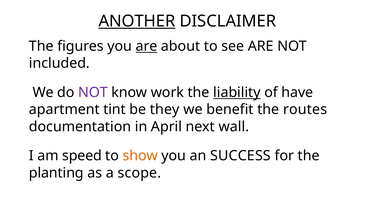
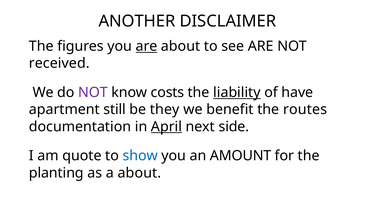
ANOTHER underline: present -> none (137, 21)
included: included -> received (59, 63)
work: work -> costs (167, 93)
tint: tint -> still (115, 110)
April underline: none -> present (166, 127)
wall: wall -> side (234, 127)
speed: speed -> quote (82, 156)
show colour: orange -> blue (140, 156)
SUCCESS: SUCCESS -> AMOUNT (241, 156)
a scope: scope -> about (139, 173)
